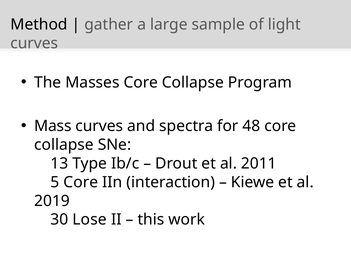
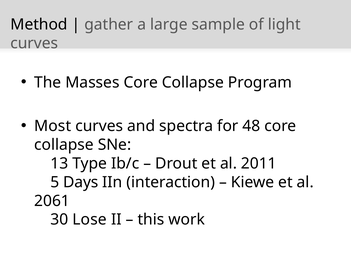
Mass: Mass -> Most (53, 126)
5 Core: Core -> Days (81, 182)
2019: 2019 -> 2061 (52, 201)
